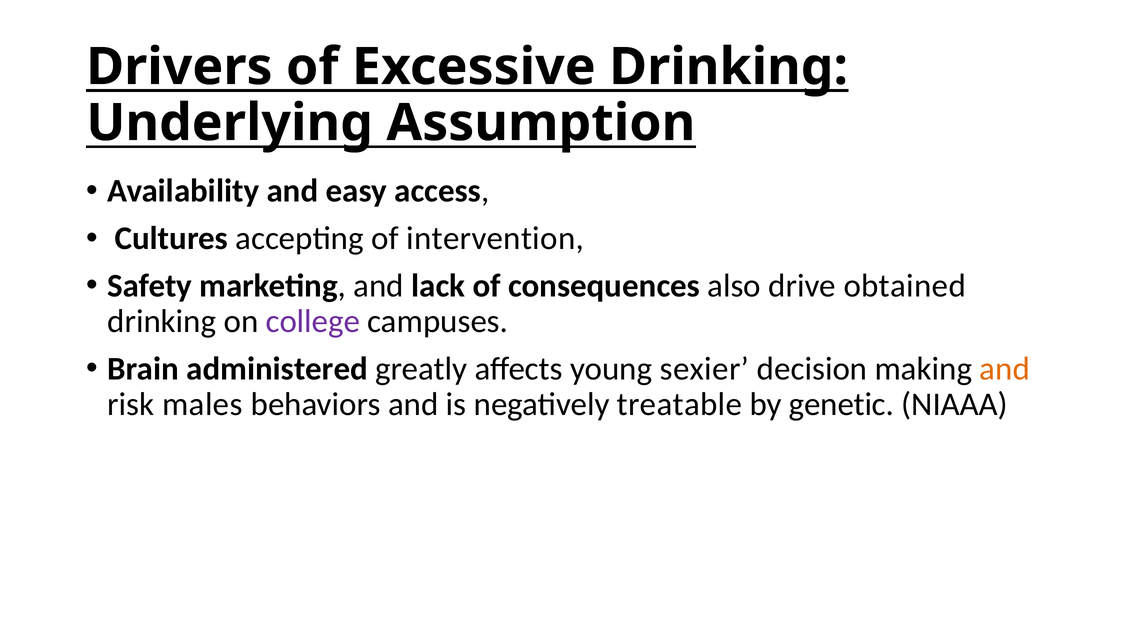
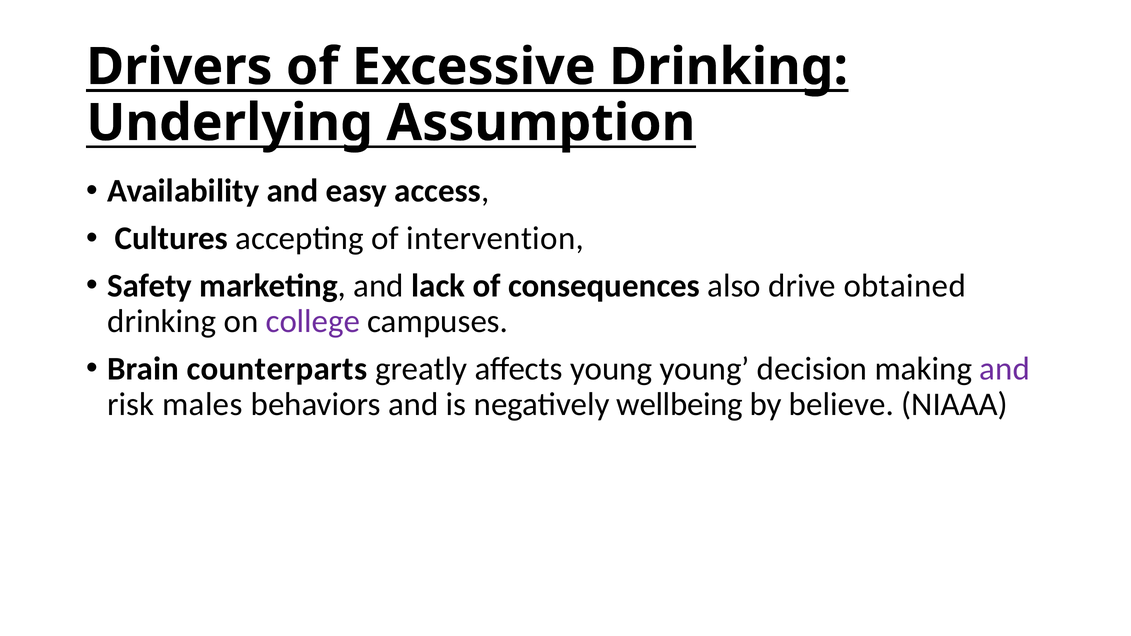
administered: administered -> counterparts (277, 369)
young sexier: sexier -> young (705, 369)
and colour: orange -> purple (1005, 369)
treatable: treatable -> wellbeing (680, 404)
genetic: genetic -> believe (841, 404)
